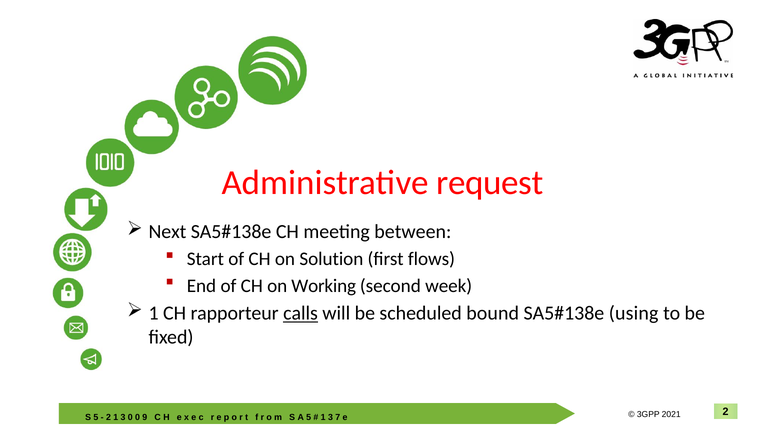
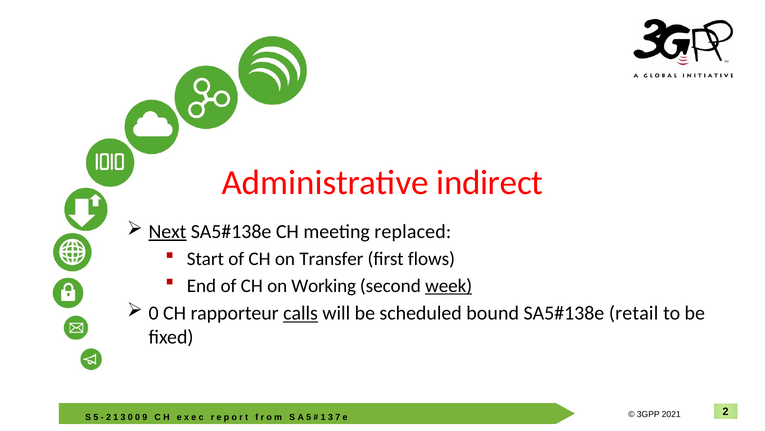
request: request -> indirect (490, 182)
Next underline: none -> present (167, 231)
between: between -> replaced (413, 231)
Solution: Solution -> Transfer (331, 259)
week underline: none -> present (449, 285)
1: 1 -> 0 (154, 313)
using: using -> retail (634, 313)
